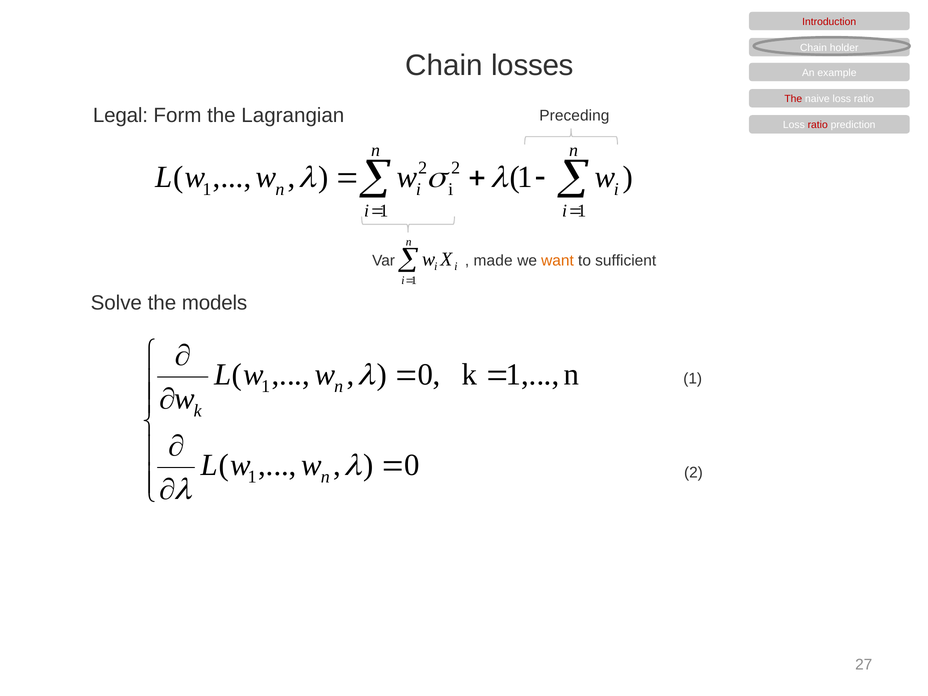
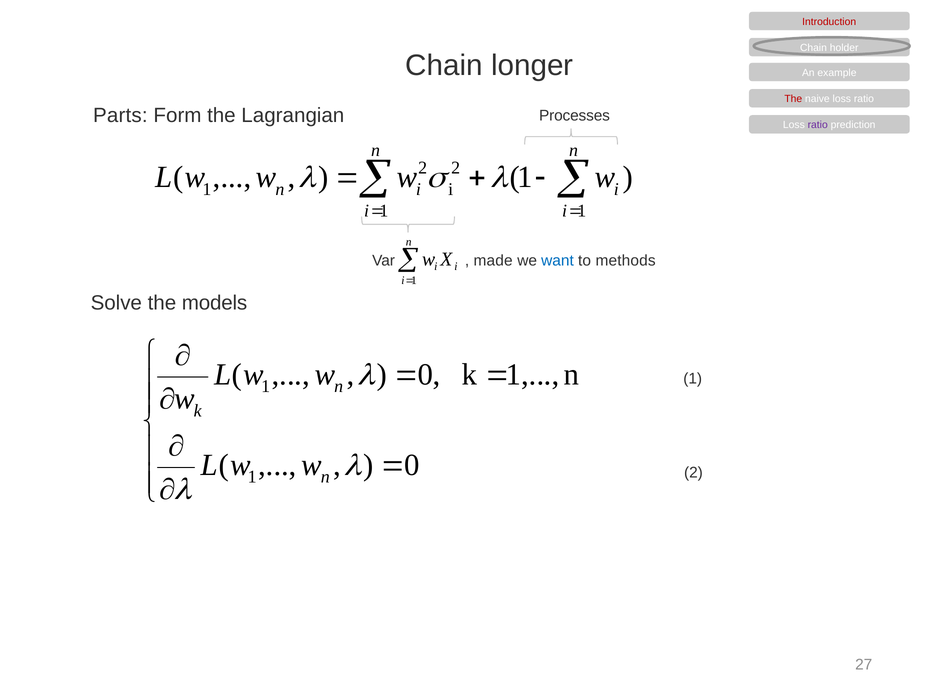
losses: losses -> longer (532, 66)
Legal: Legal -> Parts (120, 115)
Preceding: Preceding -> Processes (574, 116)
ratio colour: red -> purple (818, 125)
want colour: orange -> blue (558, 261)
sufficient: sufficient -> methods (626, 261)
